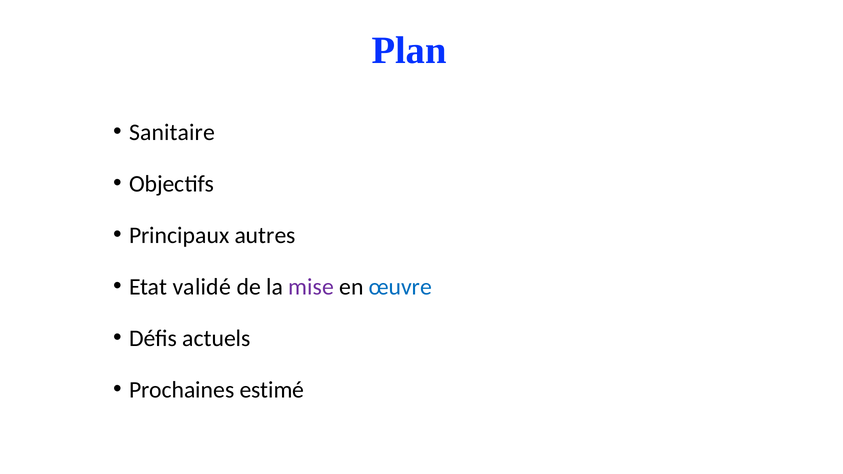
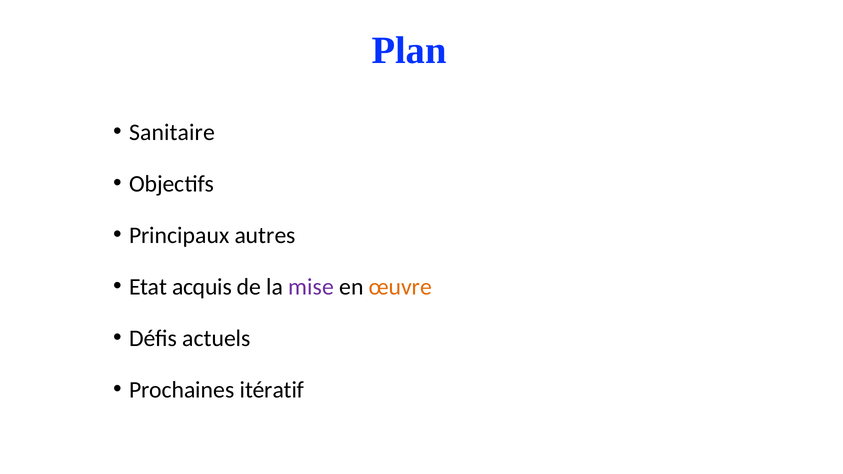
validé: validé -> acquis (202, 287)
œuvre colour: blue -> orange (400, 287)
estimé: estimé -> itératif (272, 390)
